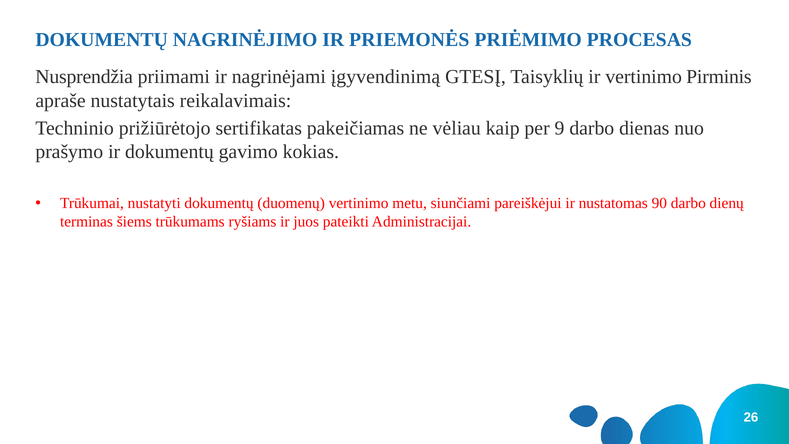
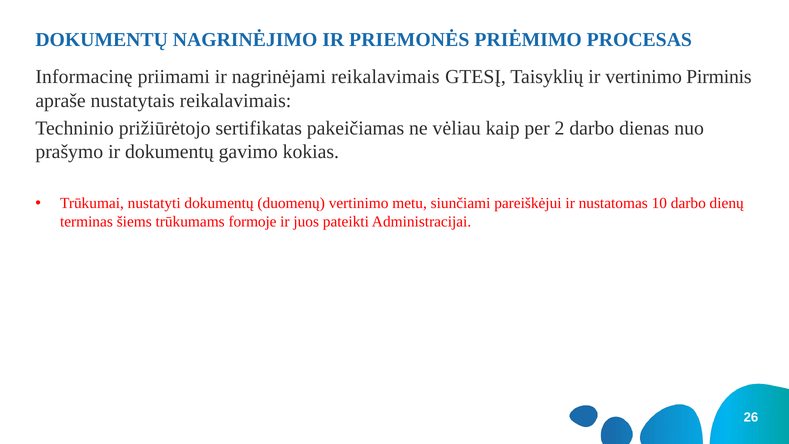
Nusprendžia: Nusprendžia -> Informacinę (84, 77)
nagrinėjami įgyvendinimą: įgyvendinimą -> reikalavimais (385, 77)
9: 9 -> 2 (560, 128)
90: 90 -> 10 (659, 203)
ryšiams: ryšiams -> formoje (253, 222)
